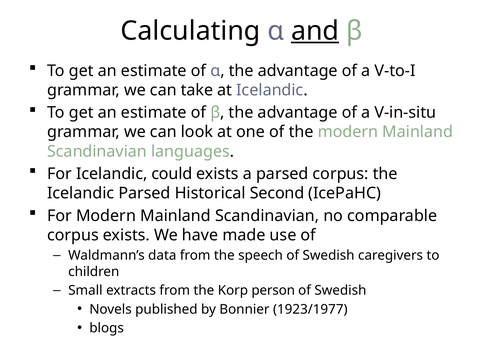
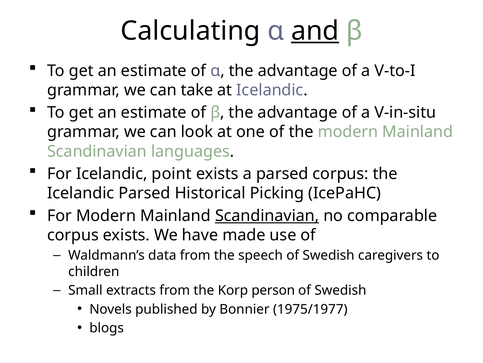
could: could -> point (172, 174)
Second: Second -> Picking (277, 193)
Scandinavian underline: none -> present (267, 215)
1923/1977: 1923/1977 -> 1975/1977 (310, 309)
